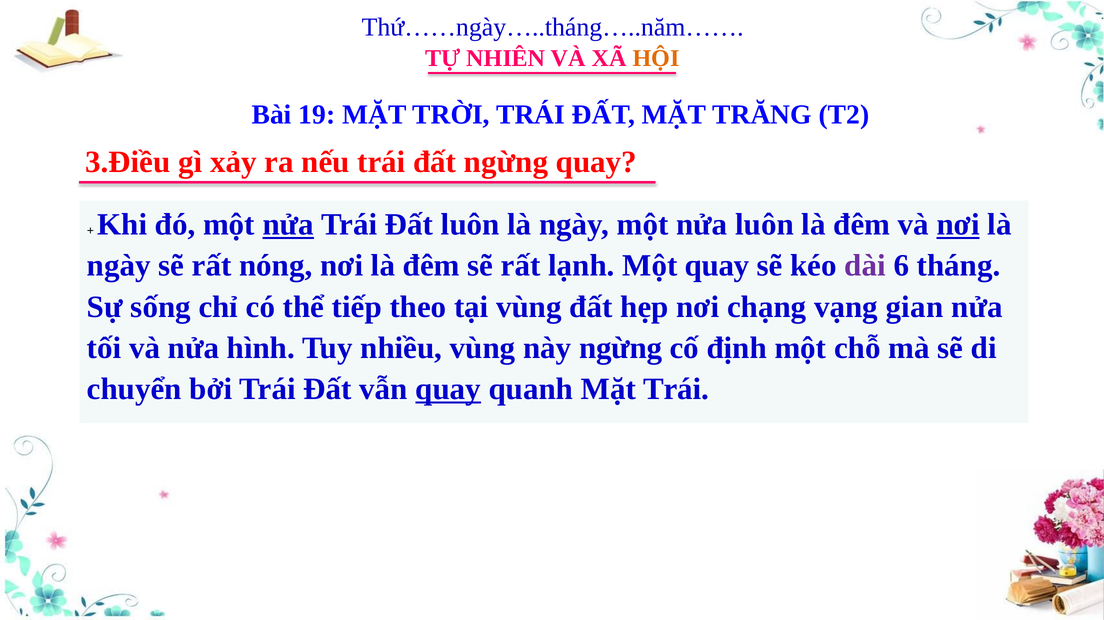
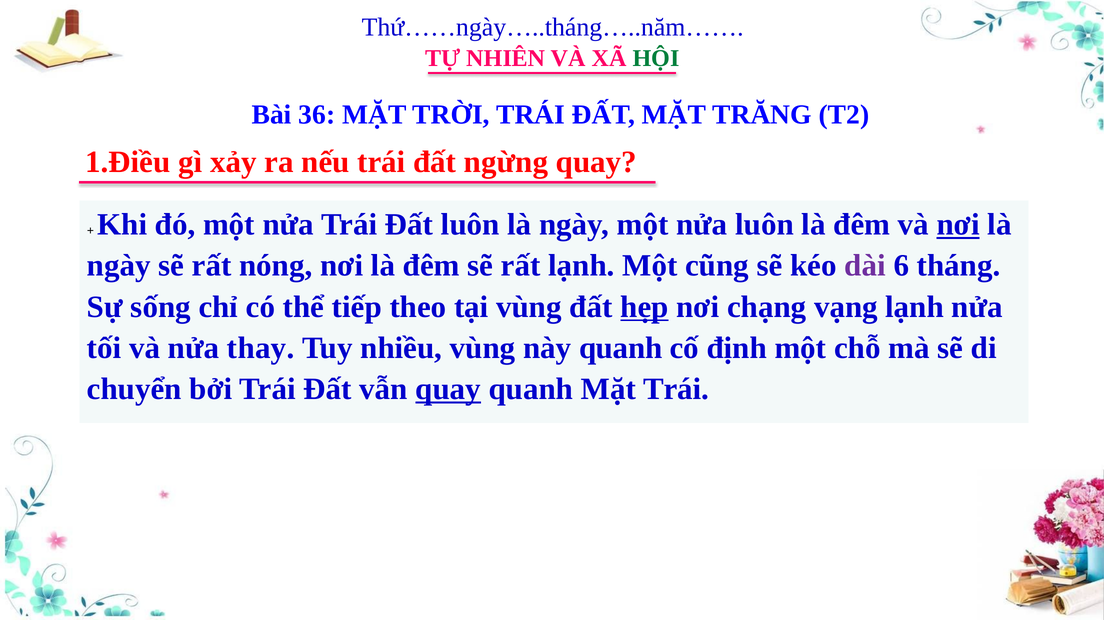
HỘI colour: orange -> green (656, 58)
19: 19 -> 36 (317, 115)
3.Điều: 3.Điều -> 1.Điều (128, 162)
nửa underline: present -> none (288, 225)
Một quay: quay -> cũng (717, 266)
hẹp underline: none -> present (644, 307)
vạng gian: gian -> lạnh (915, 307)
hình: hình -> thay (261, 348)
này ngừng: ngừng -> quanh (621, 348)
